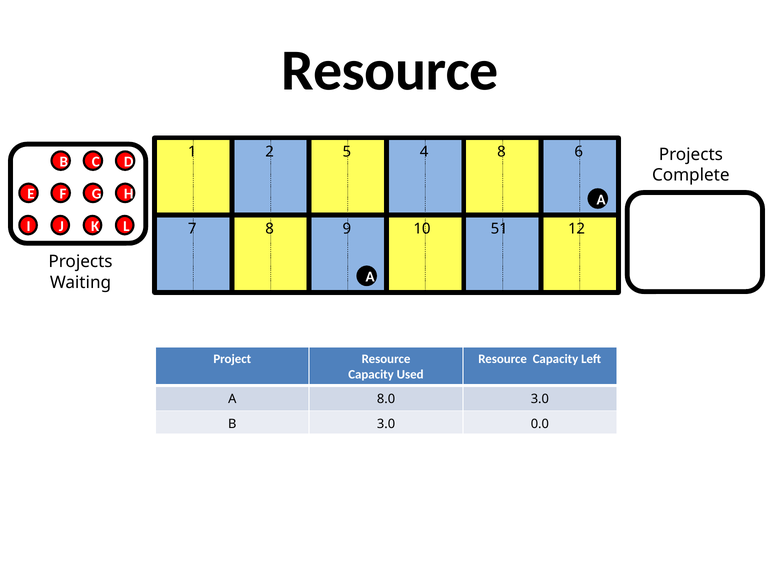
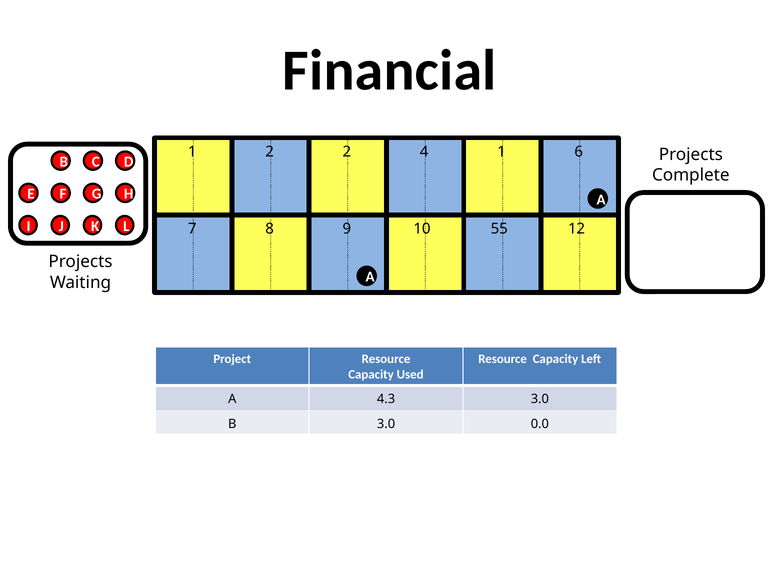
Resource: Resource -> Financial (389, 70)
2 5: 5 -> 2 (347, 152)
4 8: 8 -> 1 (501, 152)
51: 51 -> 55 (499, 229)
8.0: 8.0 -> 4.3 (386, 399)
